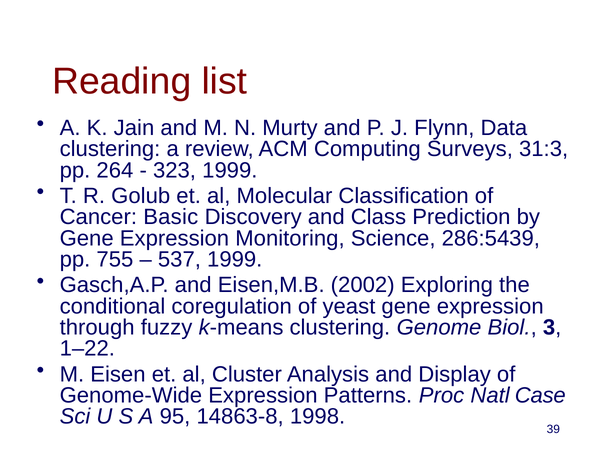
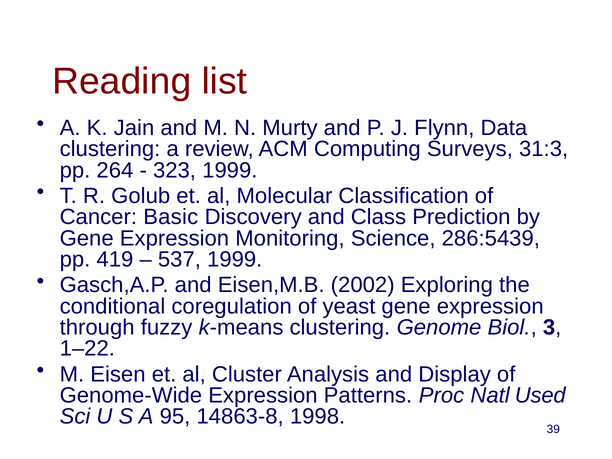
755: 755 -> 419 (115, 259)
Case: Case -> Used (540, 395)
